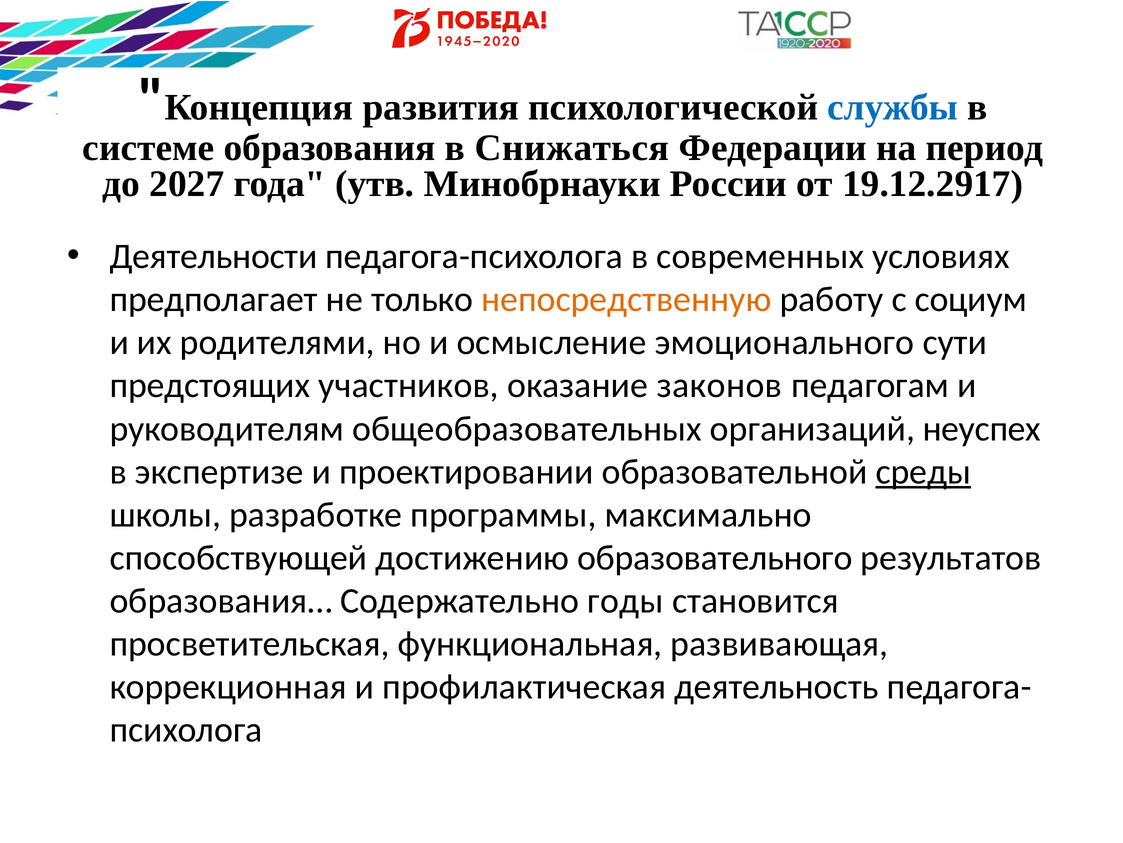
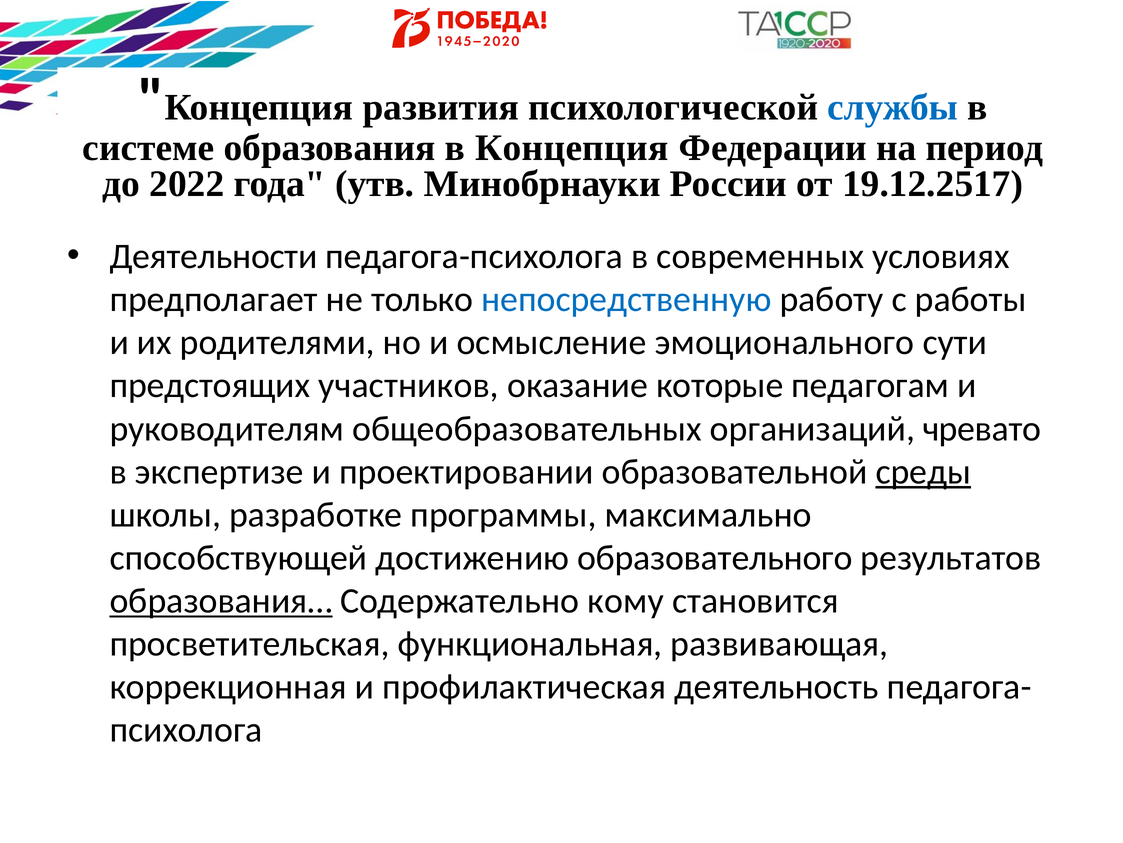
в Снижаться: Снижаться -> Концепция (572, 148)
2027: 2027 -> 2022 (187, 184)
19.12.2917: 19.12.2917 -> 19.12.2517 (933, 184)
непосредственную colour: orange -> blue (626, 299)
социум: социум -> работы (971, 299)
законов: законов -> которые (720, 385)
неуспех: неуспех -> чревато (982, 428)
образования… underline: none -> present (221, 600)
годы: годы -> кому (625, 600)
